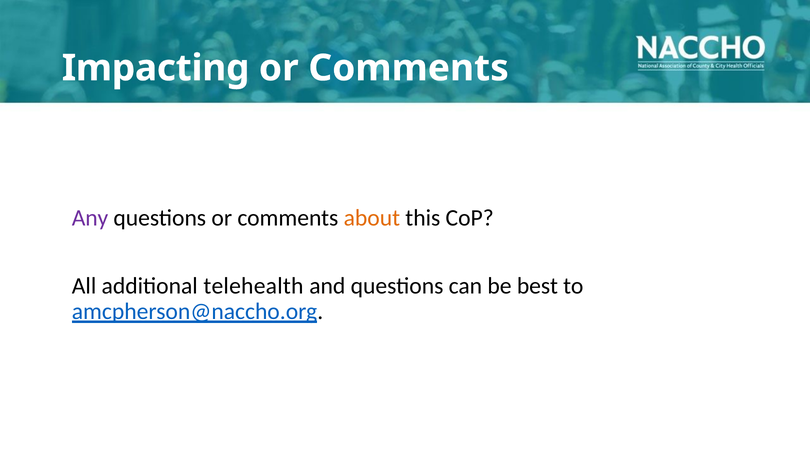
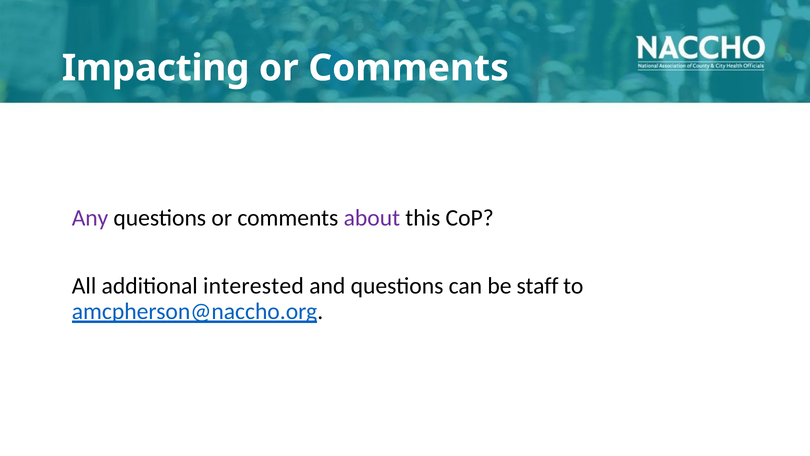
about colour: orange -> purple (372, 218)
telehealth: telehealth -> interested (253, 285)
best: best -> staff (538, 285)
